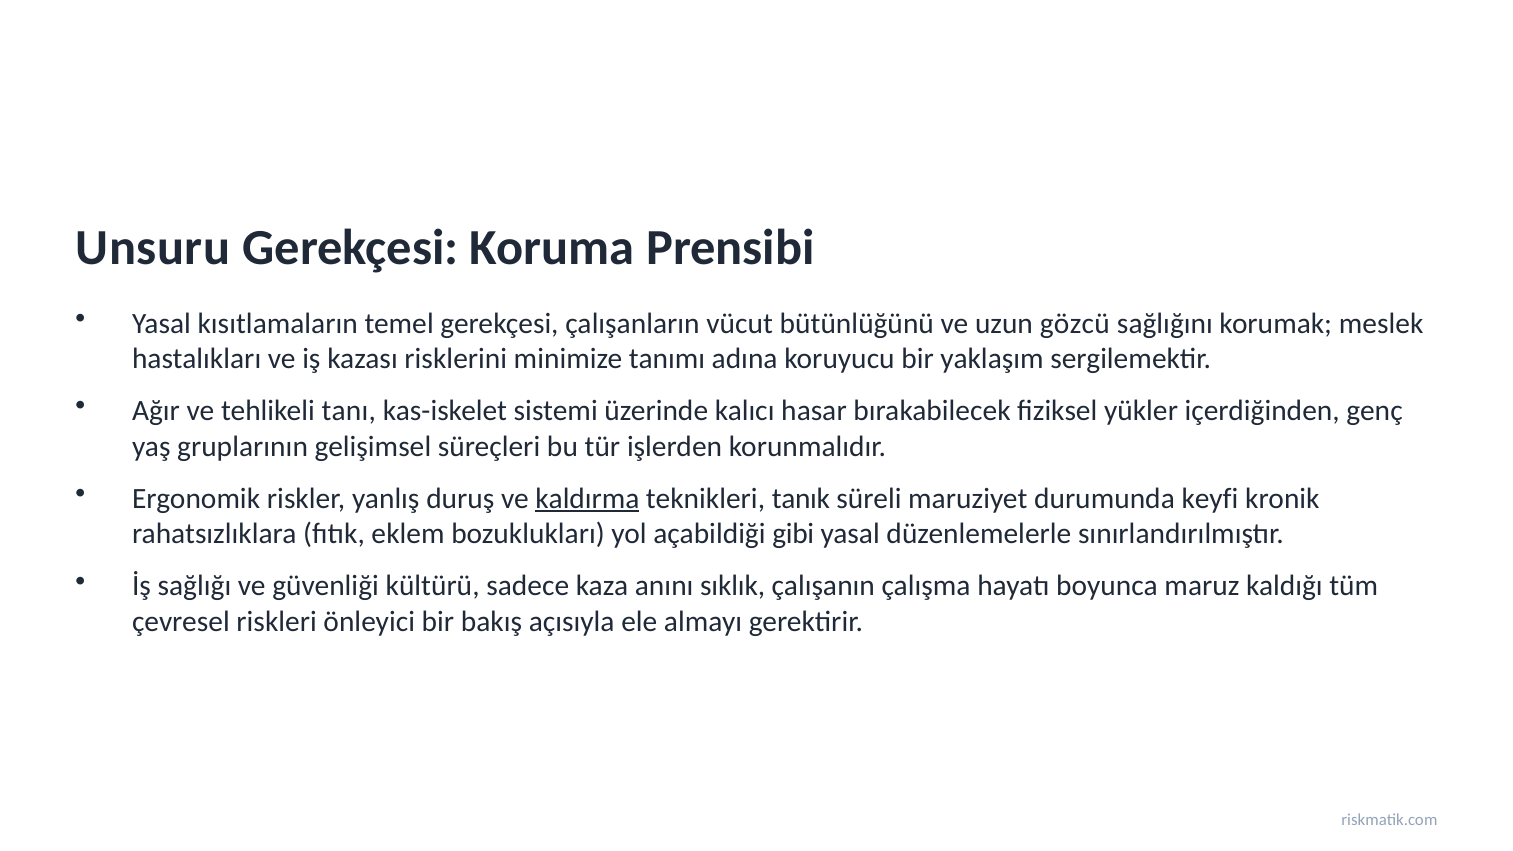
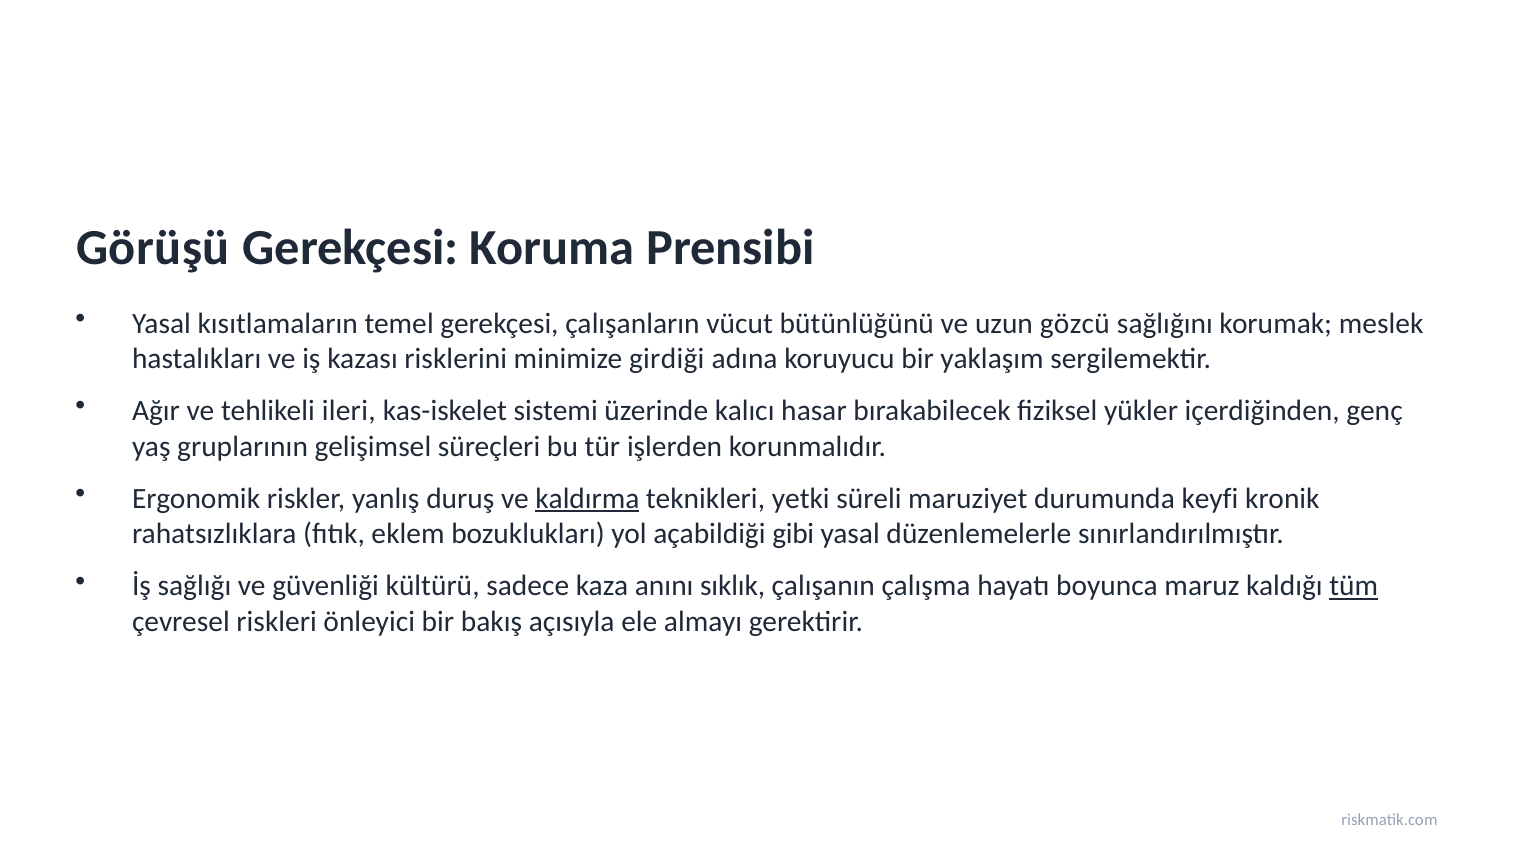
Unsuru: Unsuru -> Görüşü (153, 248)
tanımı: tanımı -> girdiği (667, 359)
tanı: tanı -> ileri (349, 411)
tanık: tanık -> yetki (801, 499)
tüm underline: none -> present (1354, 586)
